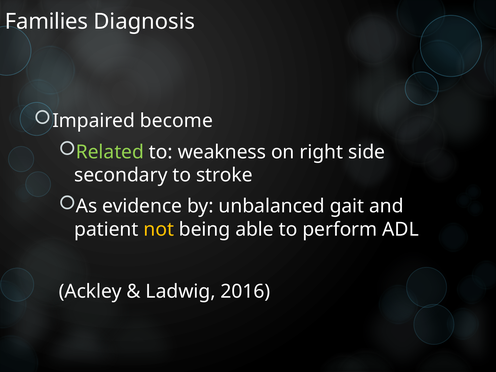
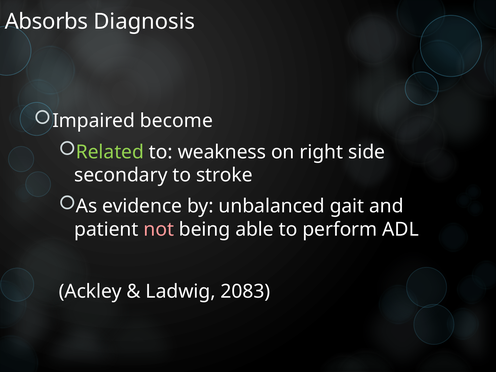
Families: Families -> Absorbs (46, 22)
not colour: yellow -> pink (159, 229)
2016: 2016 -> 2083 (245, 292)
